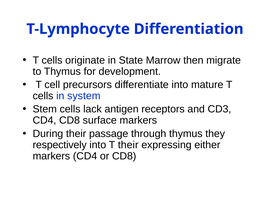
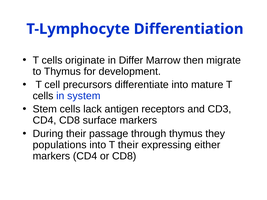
State: State -> Differ (131, 60)
respectively: respectively -> populations (60, 145)
